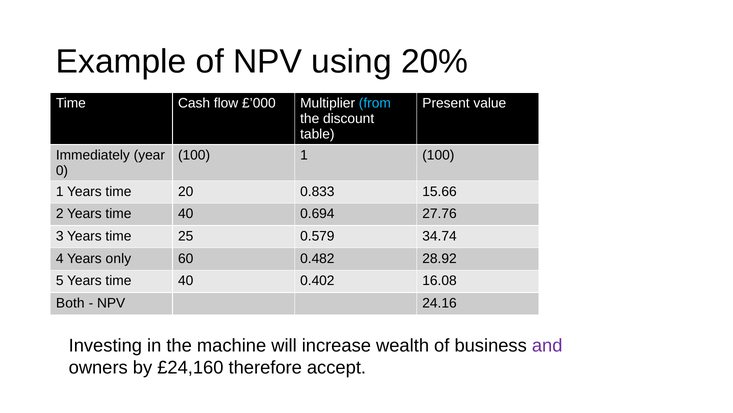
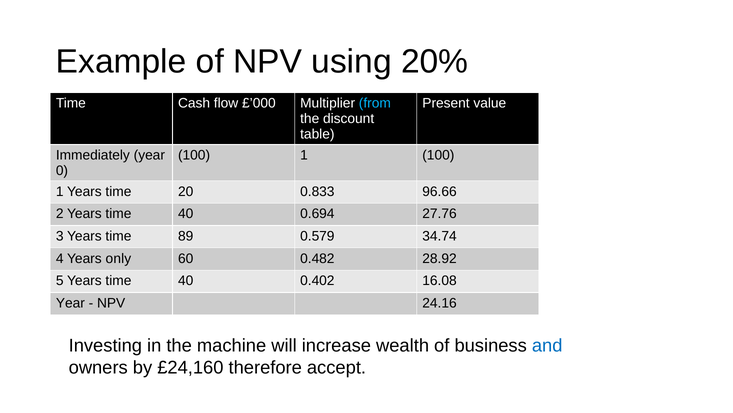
15.66: 15.66 -> 96.66 (440, 191)
25: 25 -> 89 (186, 236)
Both: Both -> Year (70, 303)
and colour: purple -> blue (547, 345)
